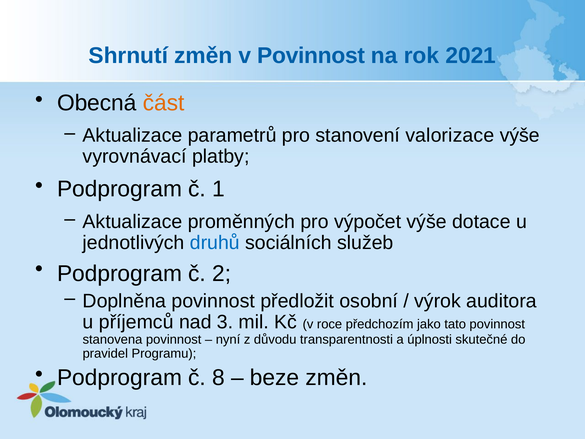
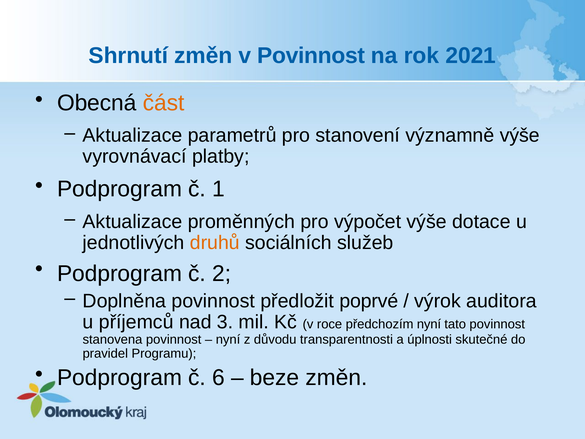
valorizace: valorizace -> významně (450, 135)
druhů colour: blue -> orange (215, 243)
osobní: osobní -> poprvé (369, 301)
předchozím jako: jako -> nyní (429, 324)
8: 8 -> 6 (218, 377)
